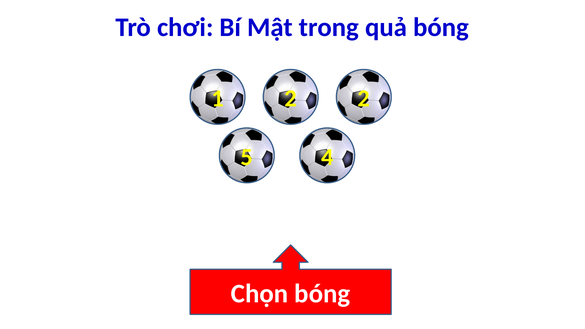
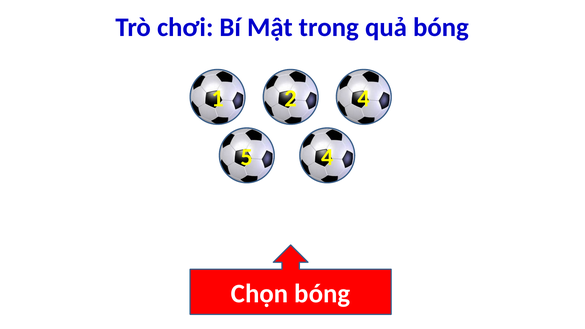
2 2: 2 -> 4 (364, 99)
